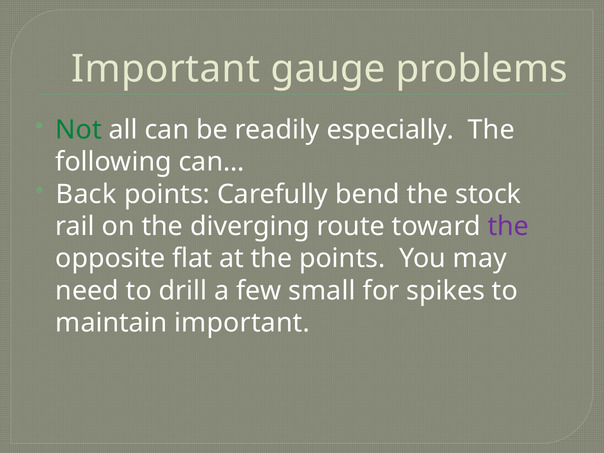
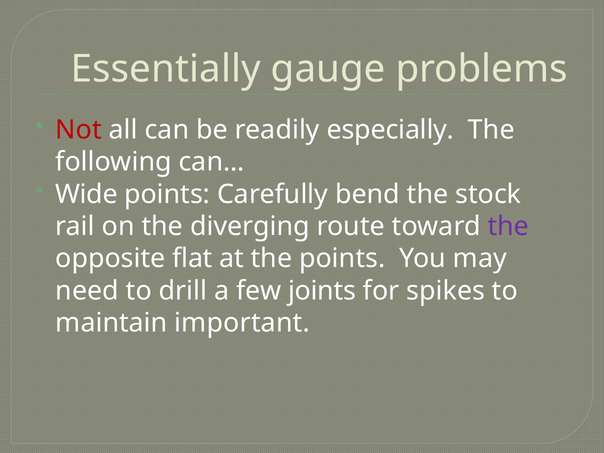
Important: Important -> Essentially (166, 69)
Not colour: green -> red (79, 130)
Back: Back -> Wide (86, 194)
small: small -> joints (322, 291)
